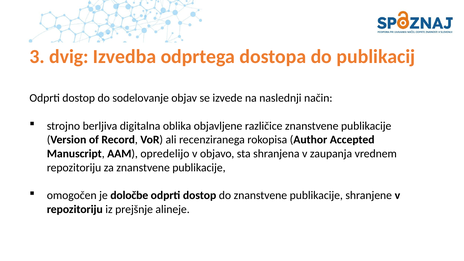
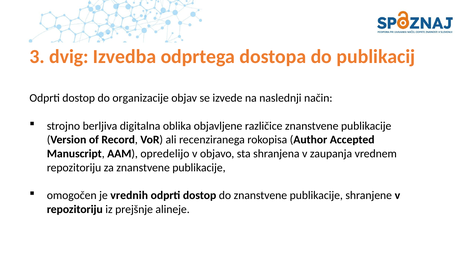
sodelovanje: sodelovanje -> organizacije (141, 98)
določbe: določbe -> vrednih (129, 196)
